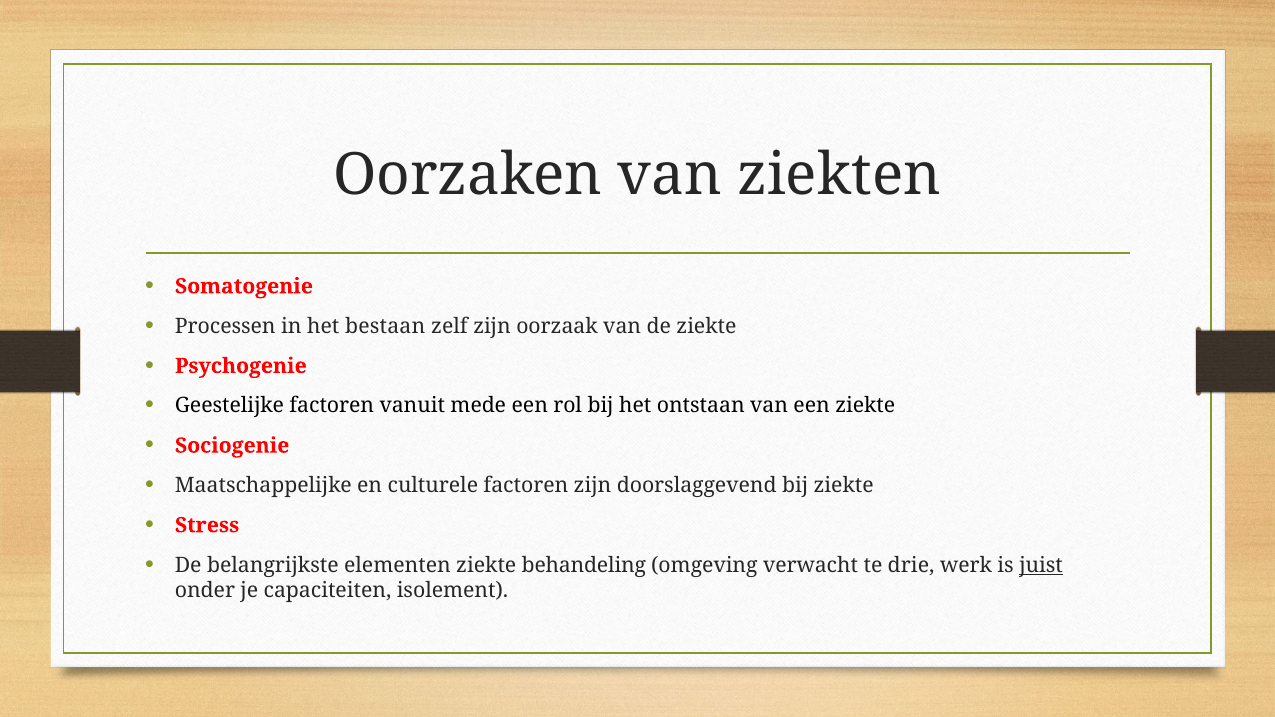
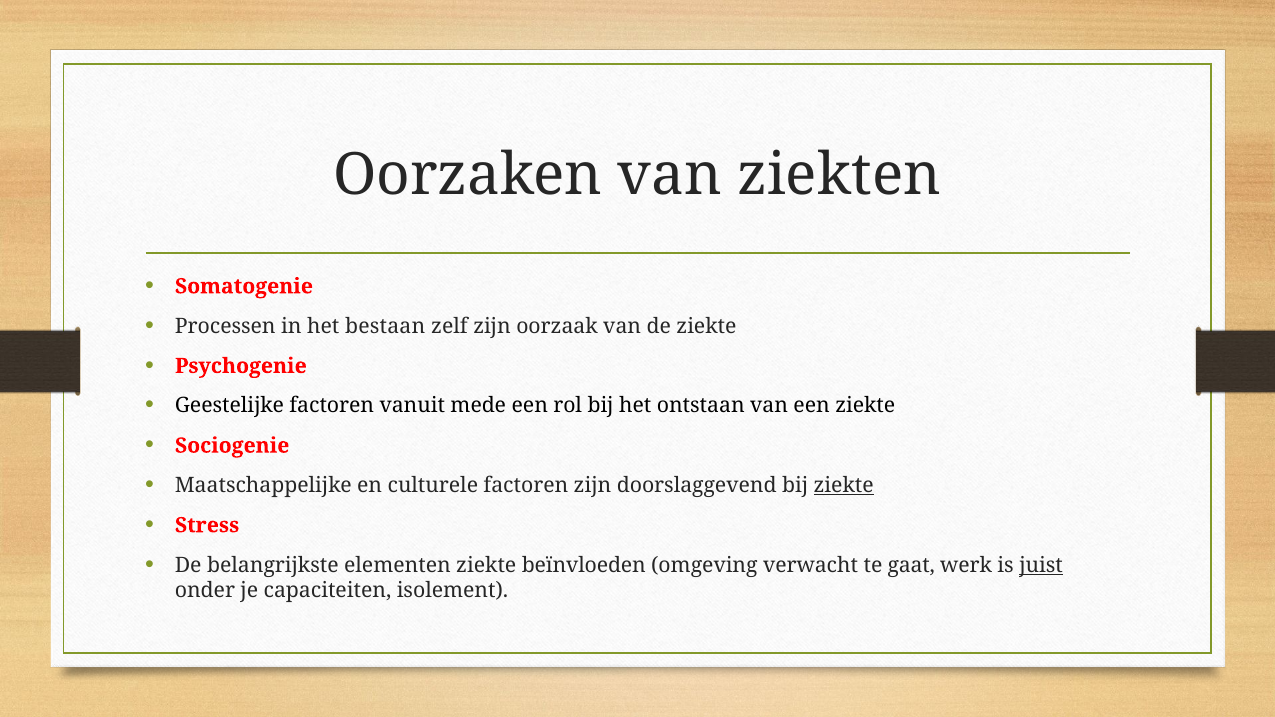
ziekte underline: none -> present (844, 486)
behandeling: behandeling -> beïnvloeden (584, 565)
drie: drie -> gaat (911, 565)
